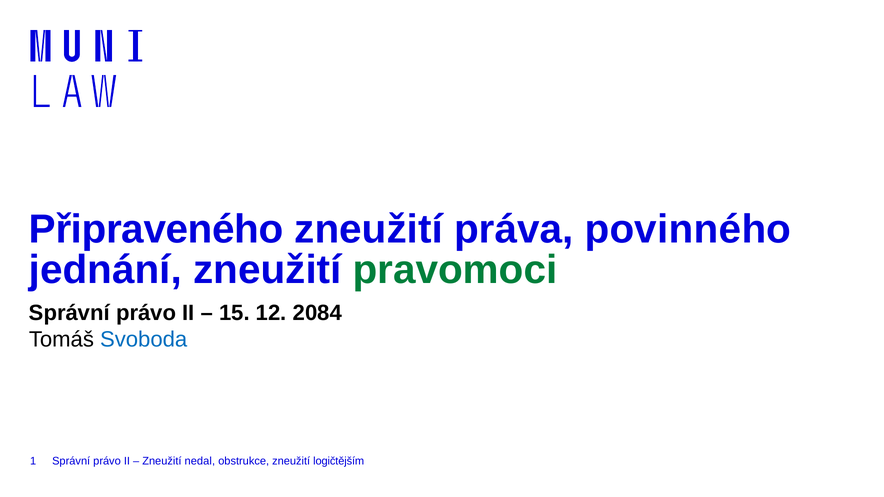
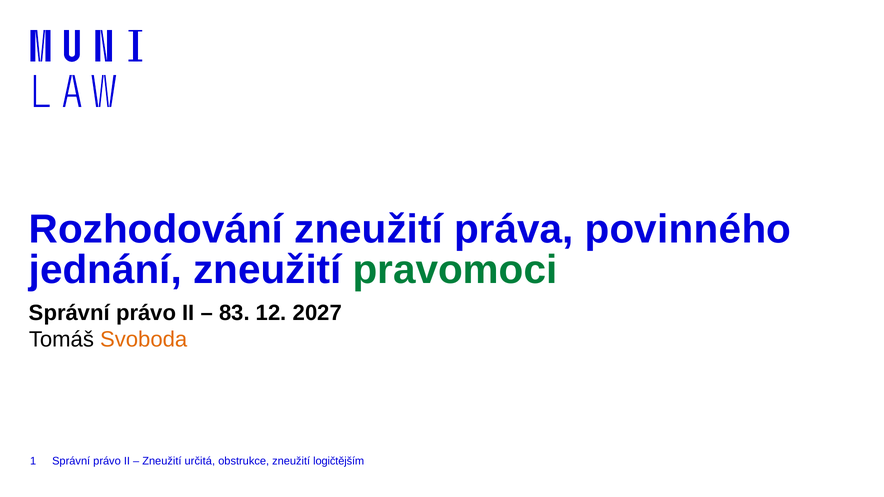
Připraveného: Připraveného -> Rozhodování (156, 229)
15: 15 -> 83 (234, 313)
2084: 2084 -> 2027 (317, 313)
Svoboda colour: blue -> orange (144, 340)
nedal: nedal -> určitá (200, 461)
